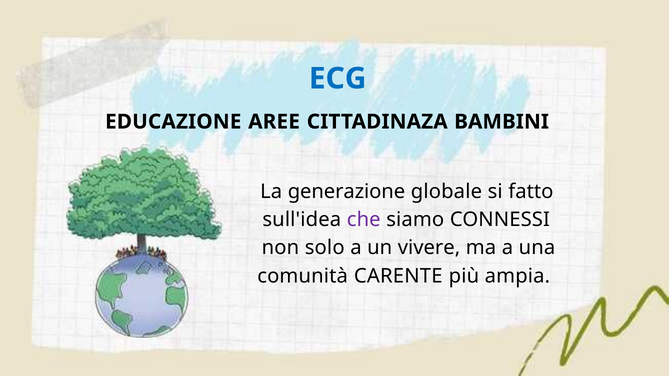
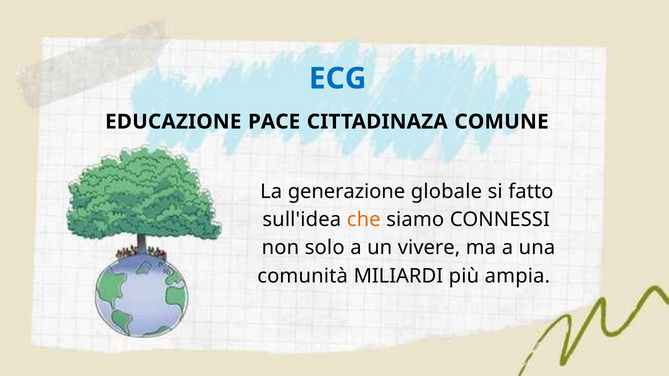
AREE: AREE -> PACE (274, 122)
BAMBINI: BAMBINI -> COMUNE (502, 122)
che colour: purple -> orange (364, 220)
CARENTE: CARENTE -> MILIARDI (398, 276)
